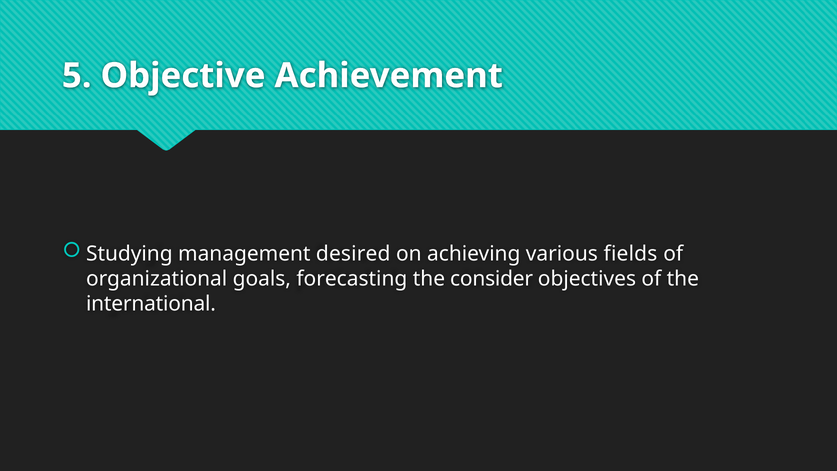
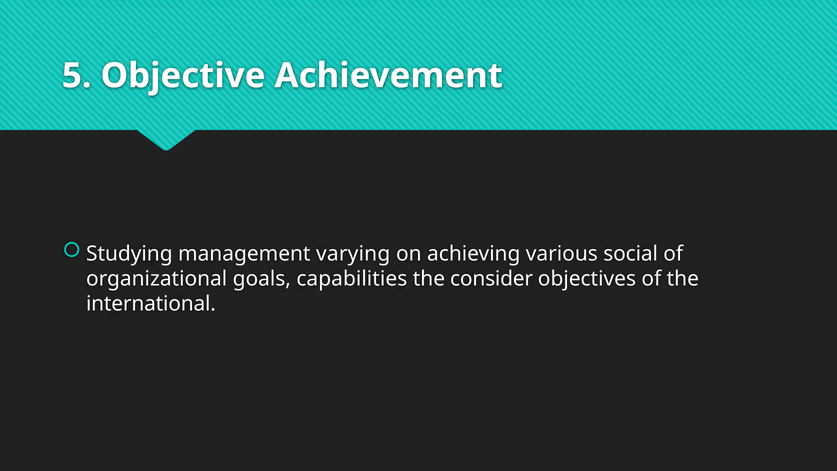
desired: desired -> varying (353, 254)
fields: fields -> social (631, 254)
forecasting: forecasting -> capabilities (352, 279)
